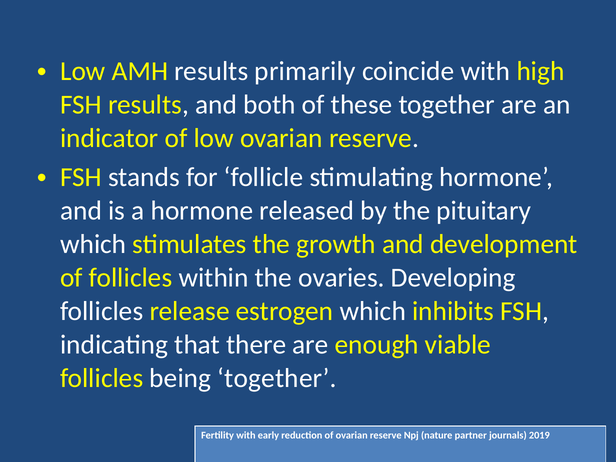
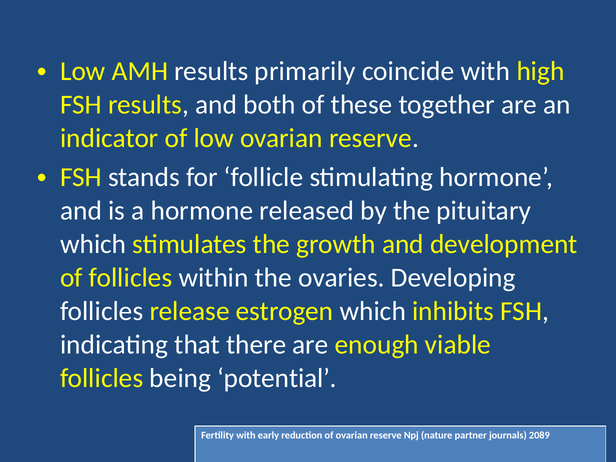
being together: together -> potential (277, 378)
2019: 2019 -> 2089 (539, 436)
